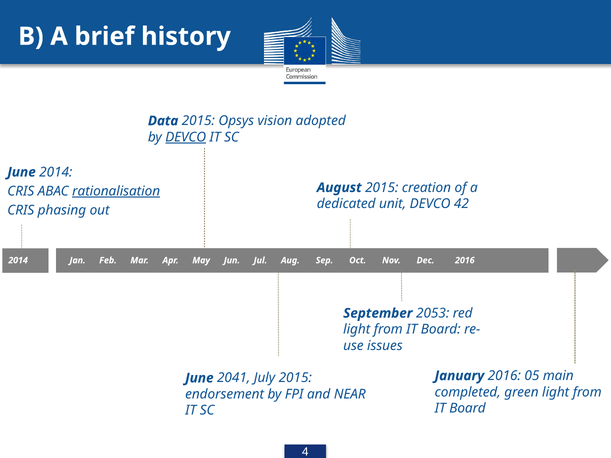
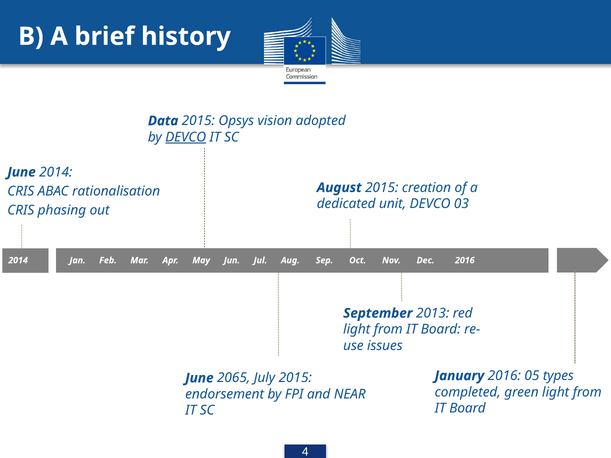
rationalisation underline: present -> none (116, 191)
42: 42 -> 03 (461, 204)
2053: 2053 -> 2013 (433, 313)
main: main -> types (558, 376)
2041: 2041 -> 2065 (234, 378)
